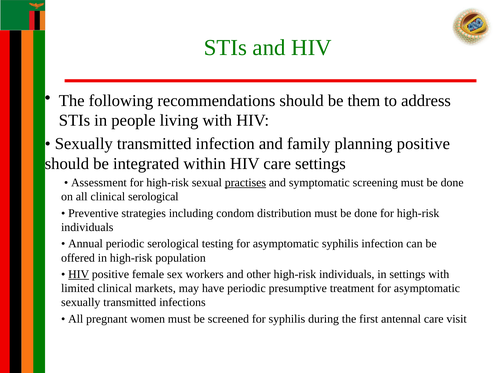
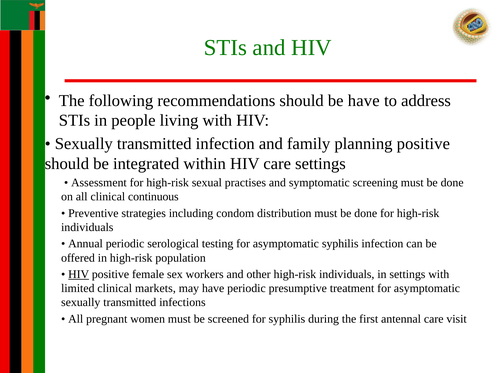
be them: them -> have (364, 101)
practises underline: present -> none (245, 183)
clinical serological: serological -> continuous (153, 197)
